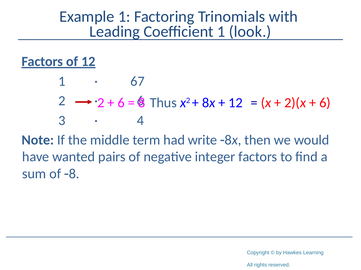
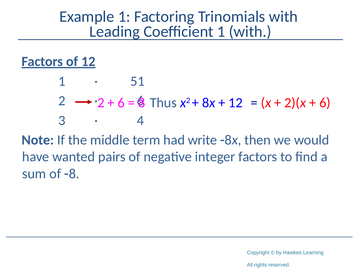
1 look: look -> with (250, 32)
67: 67 -> 51 (138, 81)
